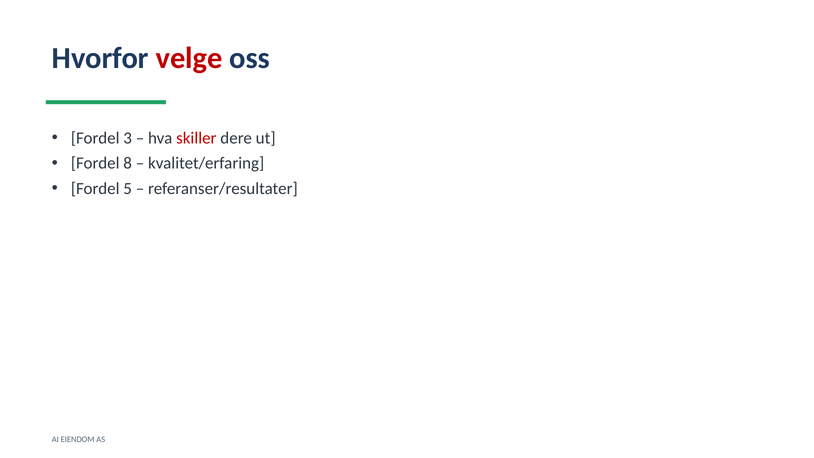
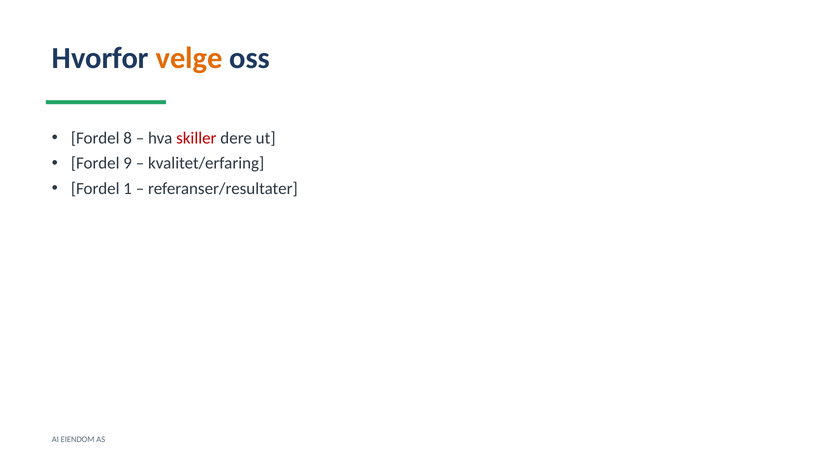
velge colour: red -> orange (189, 58)
3: 3 -> 8 (128, 138)
8: 8 -> 9 (128, 163)
5: 5 -> 1 (128, 189)
